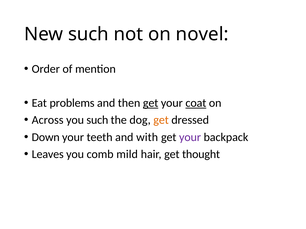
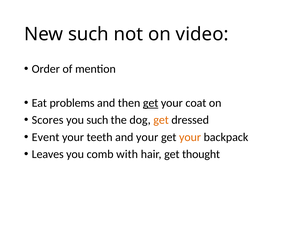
novel: novel -> video (202, 34)
coat underline: present -> none (196, 103)
Across: Across -> Scores (48, 120)
Down: Down -> Event (46, 137)
and with: with -> your (147, 137)
your colour: purple -> orange (190, 137)
mild: mild -> with (127, 155)
